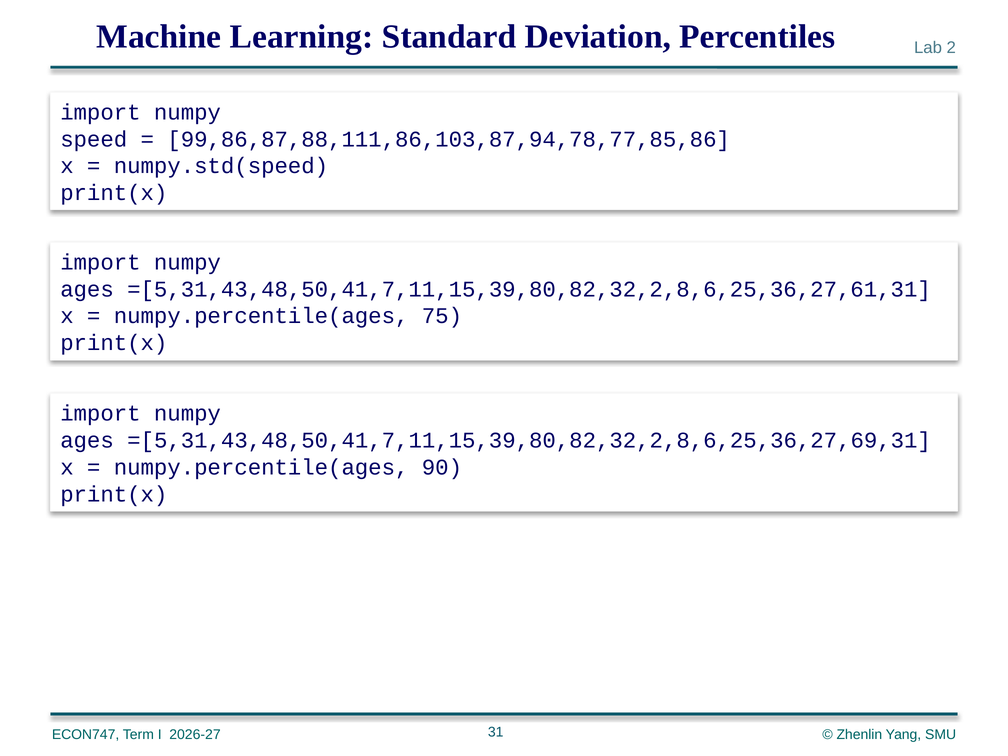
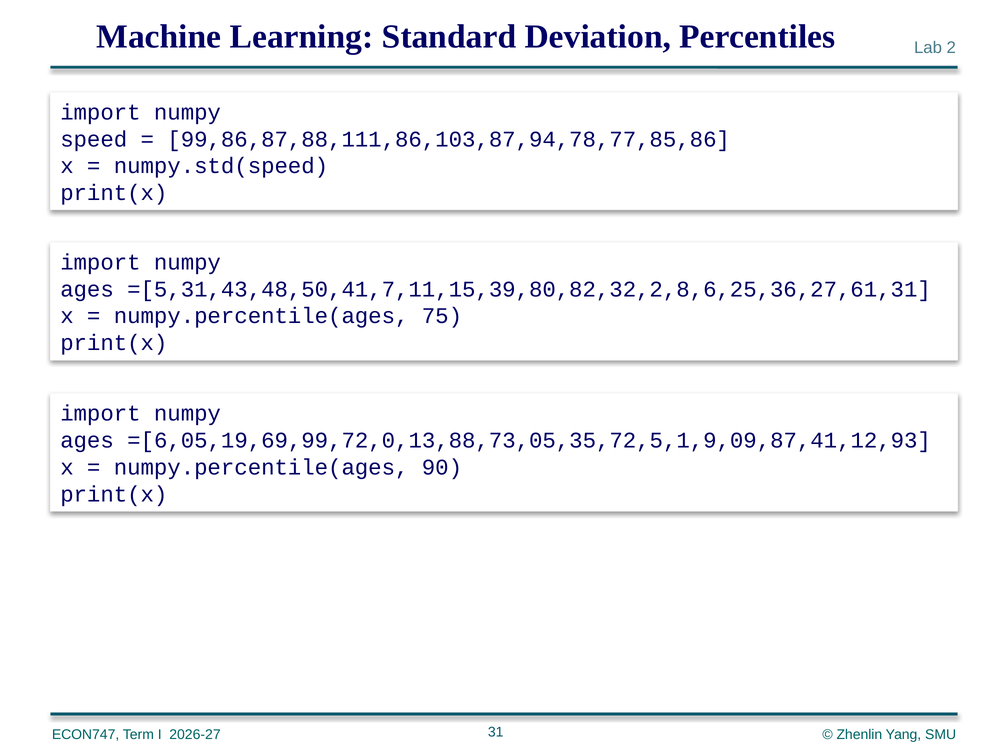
=[5,31,43,48,50,41,7,11,15,39,80,82,32,2,8,6,25,36,27,69,31: =[5,31,43,48,50,41,7,11,15,39,80,82,32,2,8,6,25,36,27,69,31 -> =[6,05,19,69,99,72,0,13,88,73,05,35,72,5,1,9,09,87,41,12,93 (529, 440)
